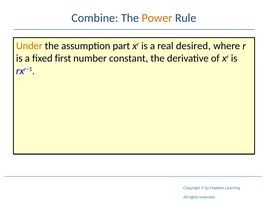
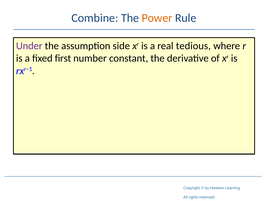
Under colour: orange -> purple (29, 46)
part: part -> side (121, 46)
desired: desired -> tedious (193, 46)
